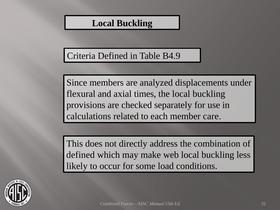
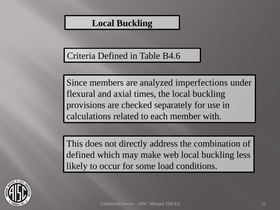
B4.9: B4.9 -> B4.6 (171, 56)
displacements: displacements -> imperfections (202, 83)
care: care -> with (212, 116)
